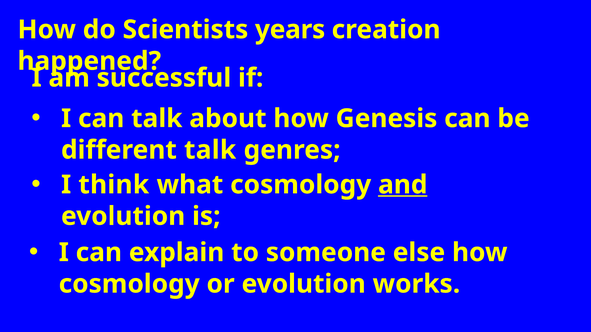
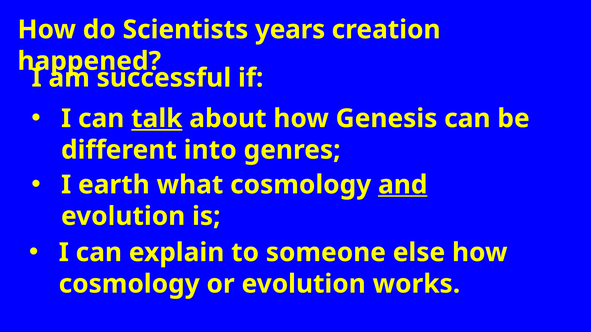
talk underline: none -> present (157, 119)
different talk: talk -> into (210, 150)
think: think -> earth (114, 185)
